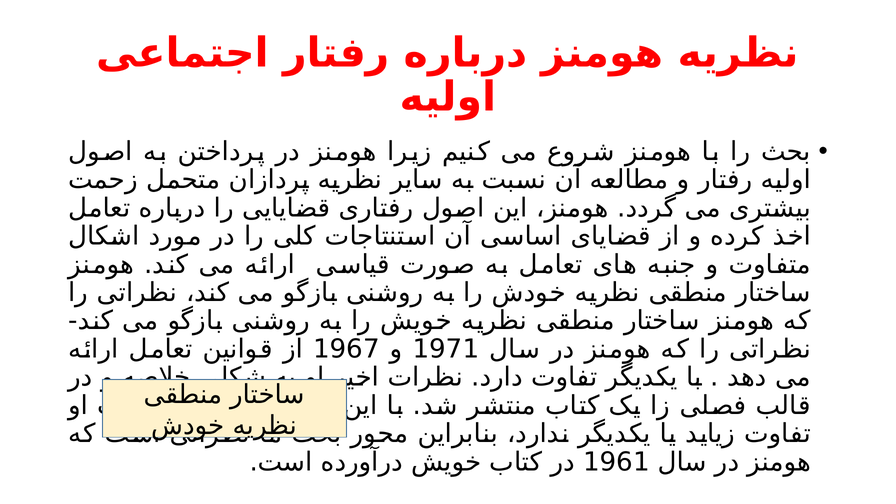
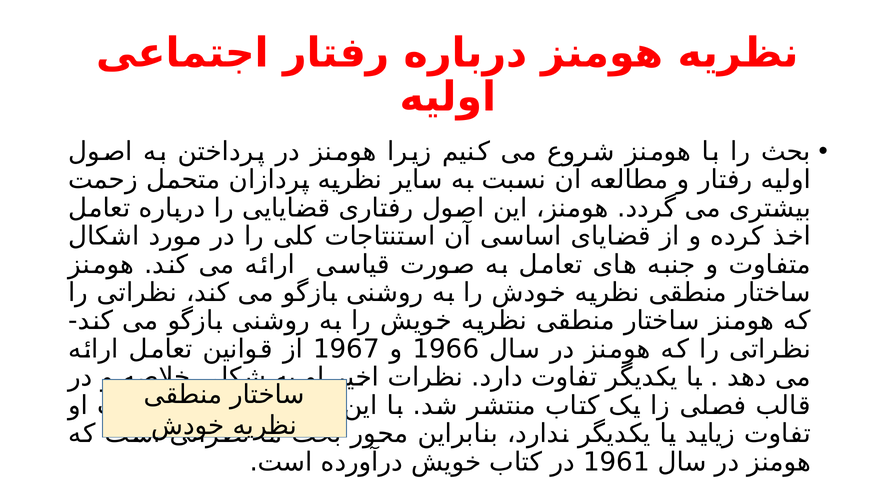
1971: 1971 -> 1966 (446, 349)
